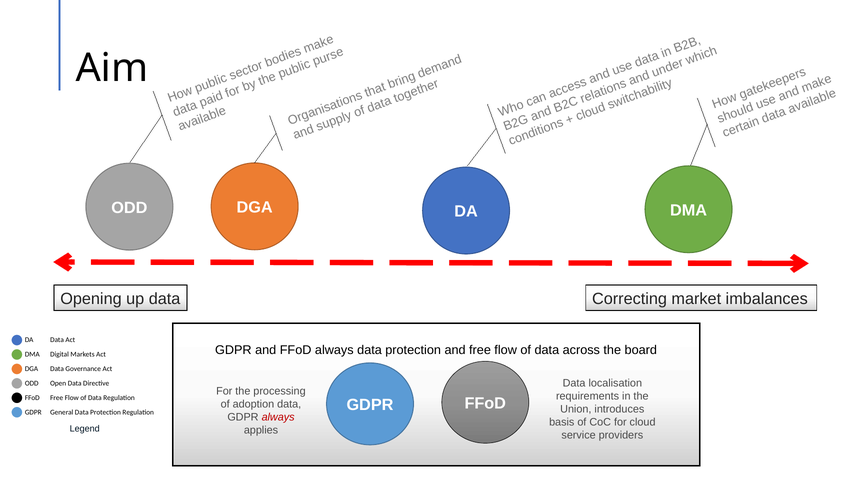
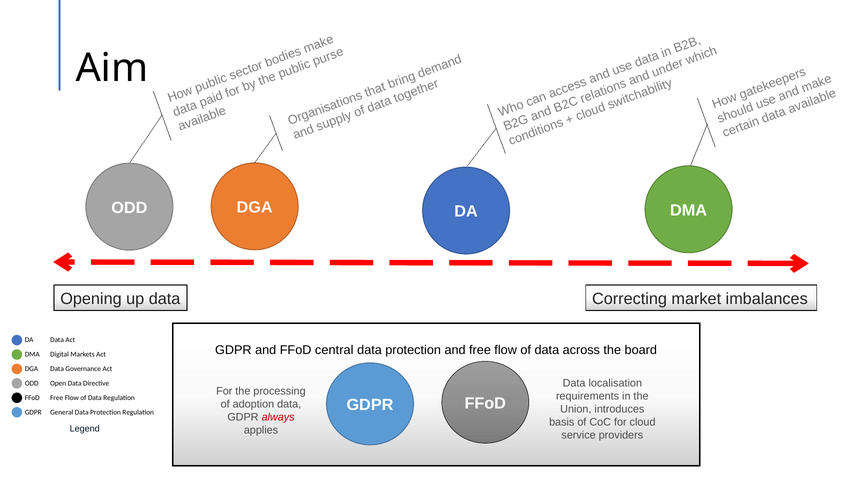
FFoD always: always -> central (334, 350)
